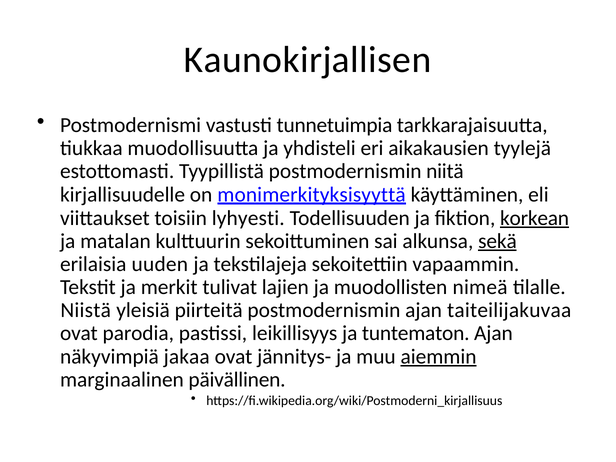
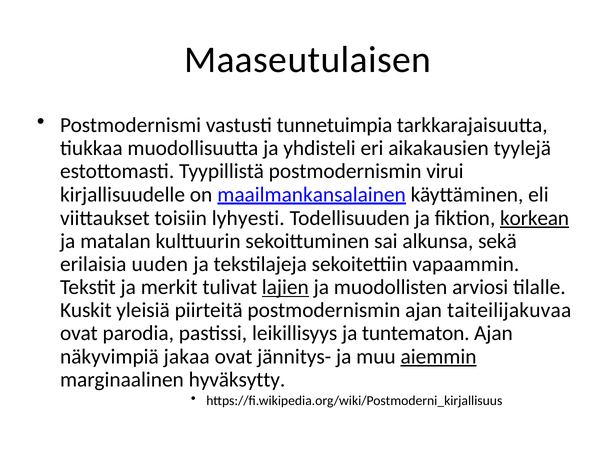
Kaunokirjallisen: Kaunokirjallisen -> Maaseutulaisen (308, 60)
niitä: niitä -> virui (445, 171)
monimerkityksisyyttä: monimerkityksisyyttä -> maailmankansalainen (312, 194)
sekä underline: present -> none (498, 241)
lajien underline: none -> present (285, 287)
nimeä: nimeä -> arviosi (480, 287)
Niistä: Niistä -> Kuskit (86, 310)
päivällinen: päivällinen -> hyväksytty (237, 380)
